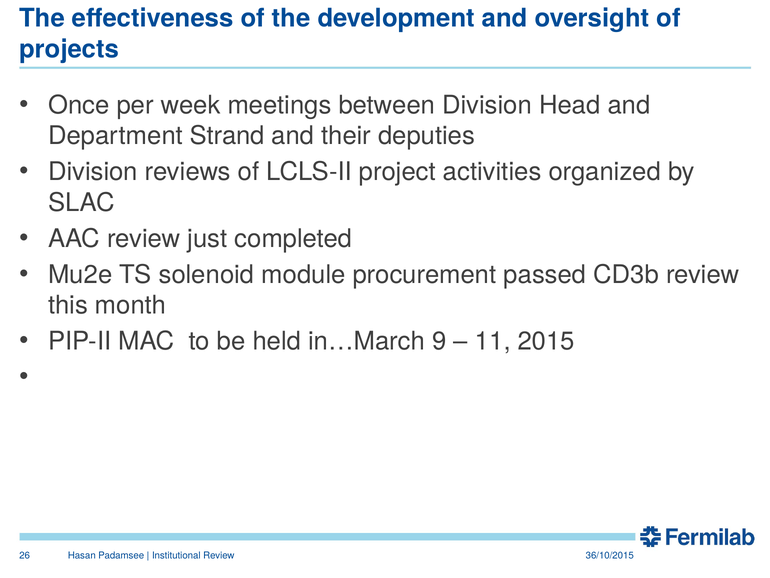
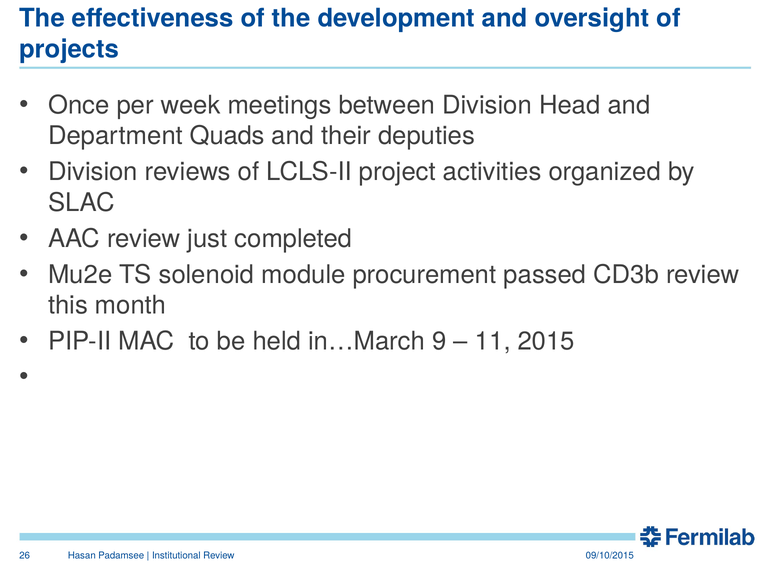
Strand: Strand -> Quads (227, 136)
36/10/2015: 36/10/2015 -> 09/10/2015 (610, 555)
